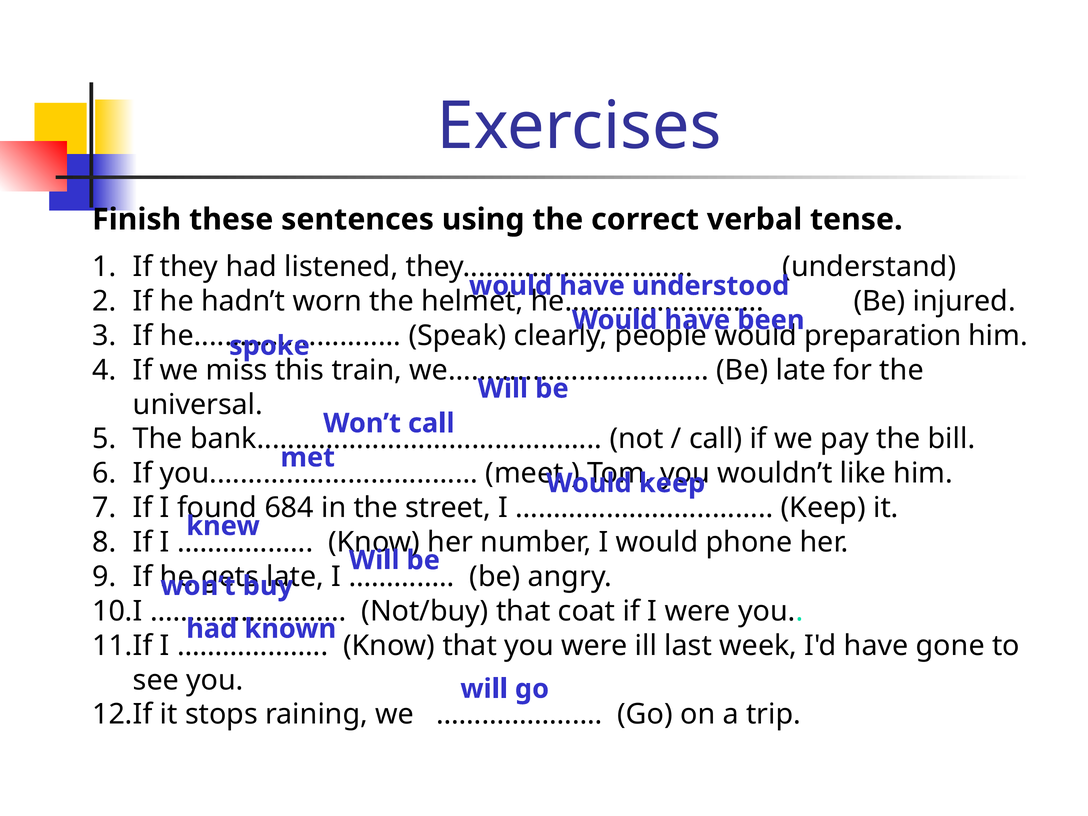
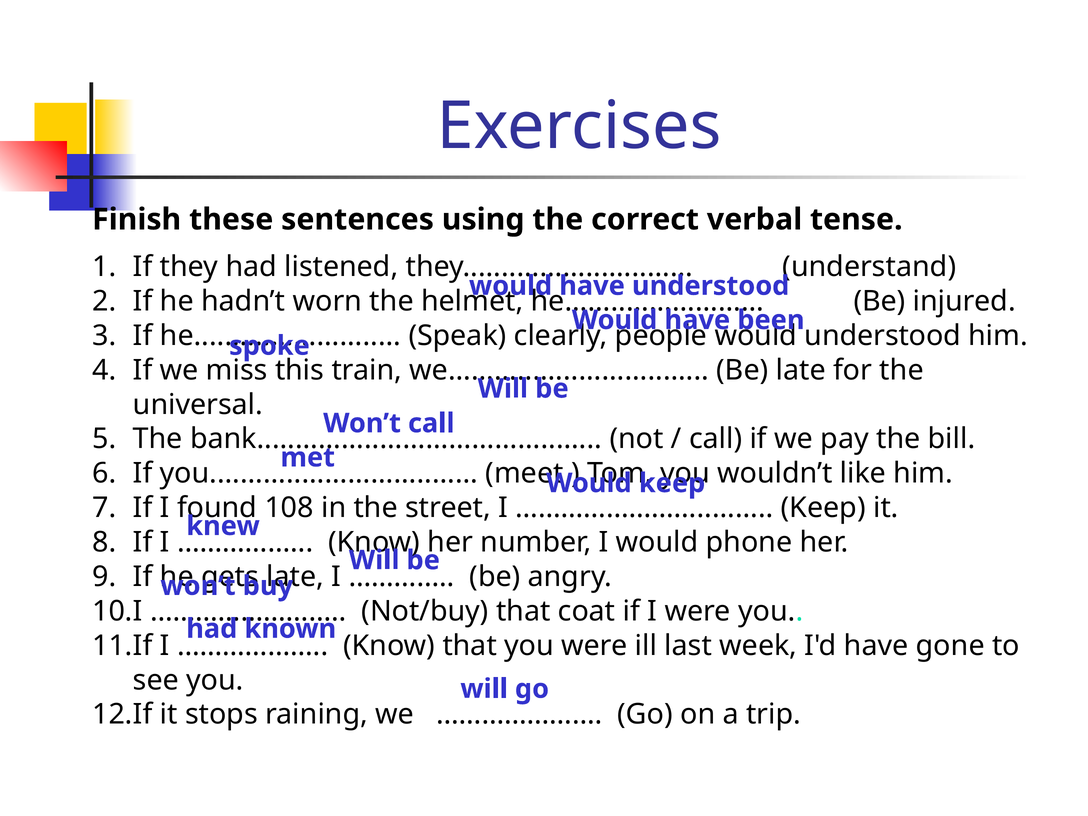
preparation: preparation -> understood (883, 336)
684: 684 -> 108 (289, 508)
